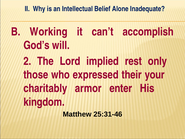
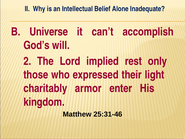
Working: Working -> Universe (49, 32)
your: your -> light (155, 75)
